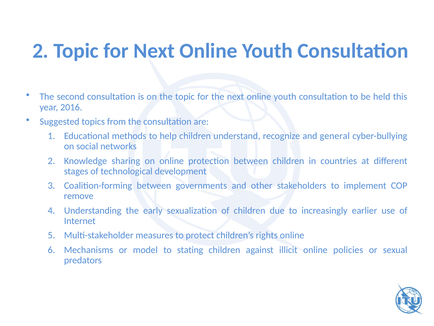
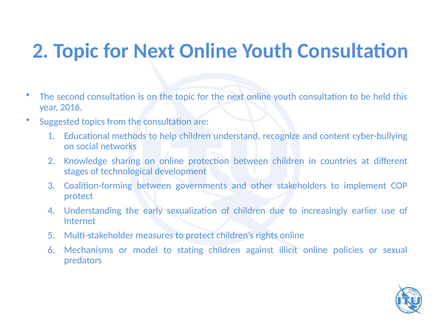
general: general -> content (335, 136)
remove: remove -> protect (79, 196)
